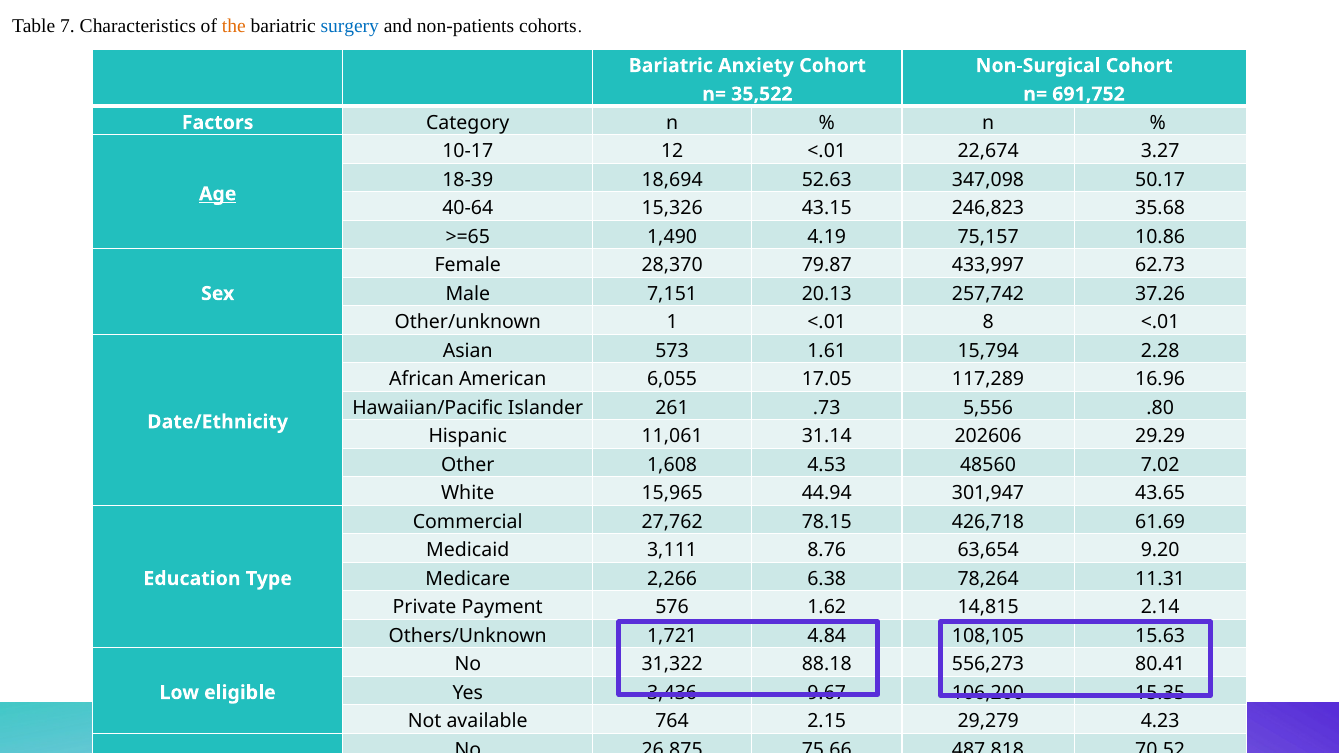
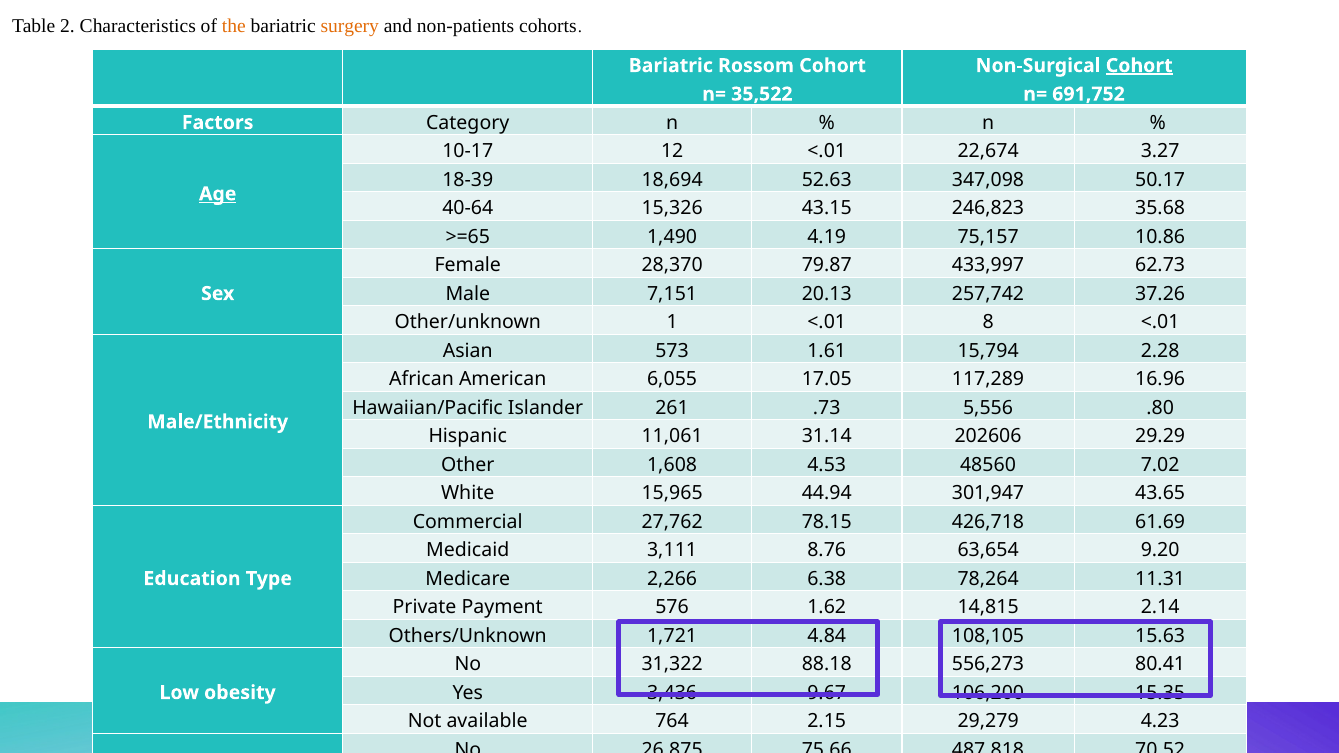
7: 7 -> 2 (67, 26)
surgery colour: blue -> orange (350, 26)
Anxiety: Anxiety -> Rossom (756, 66)
Cohort underline: none -> present (1139, 66)
Date/Ethnicity: Date/Ethnicity -> Male/Ethnicity (218, 422)
eligible: eligible -> obesity (240, 693)
